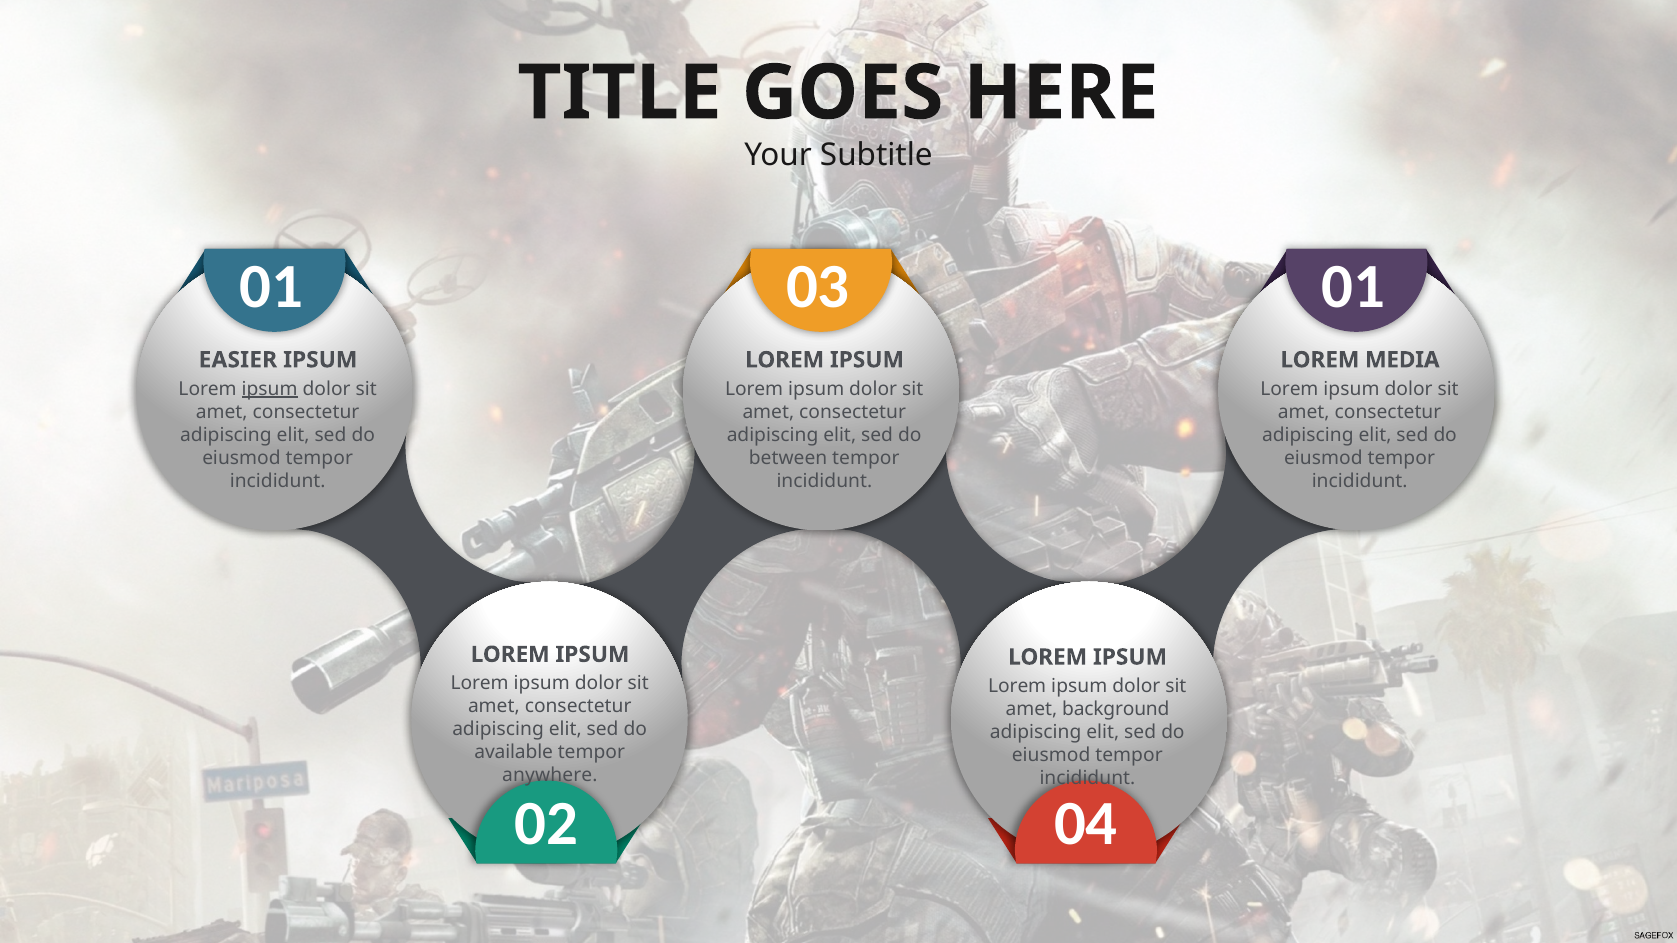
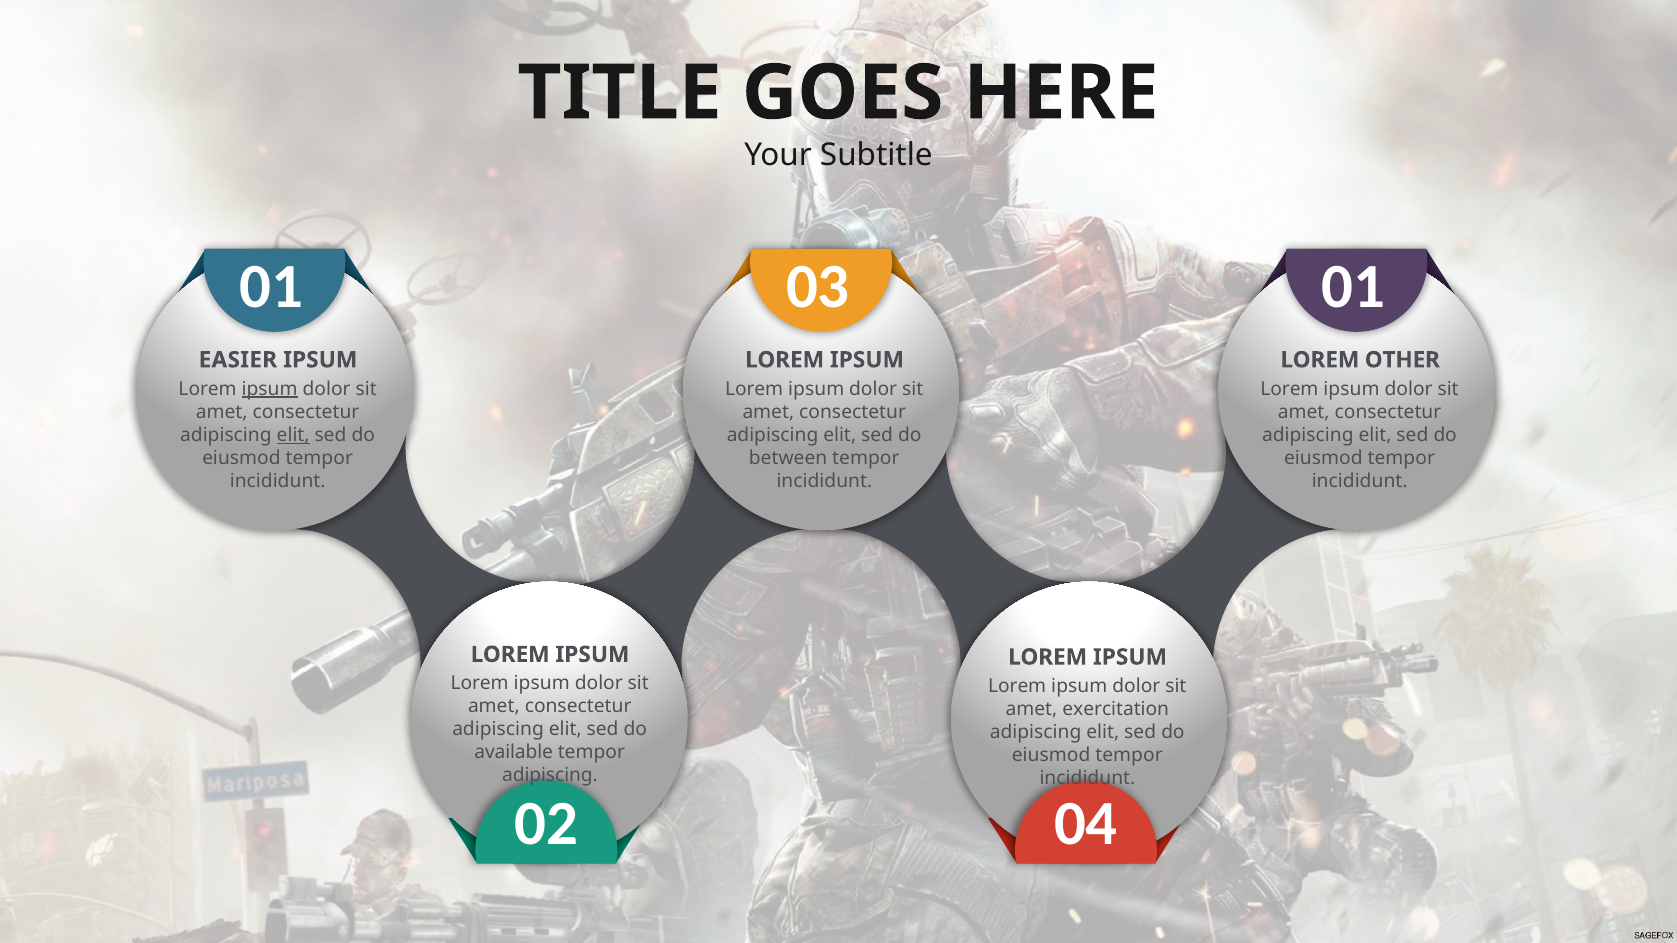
MEDIA: MEDIA -> OTHER (1402, 360)
elit underline: none -> present (293, 435)
background: background -> exercitation (1116, 709)
anywhere: anywhere -> adipiscing (550, 776)
